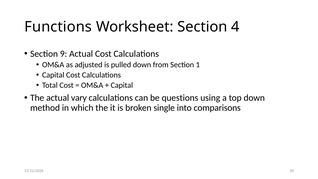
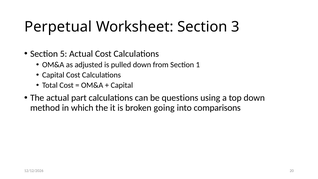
Functions: Functions -> Perpetual (58, 27)
4: 4 -> 3 (235, 27)
9: 9 -> 5 (64, 54)
vary: vary -> part (79, 98)
single: single -> going (164, 108)
